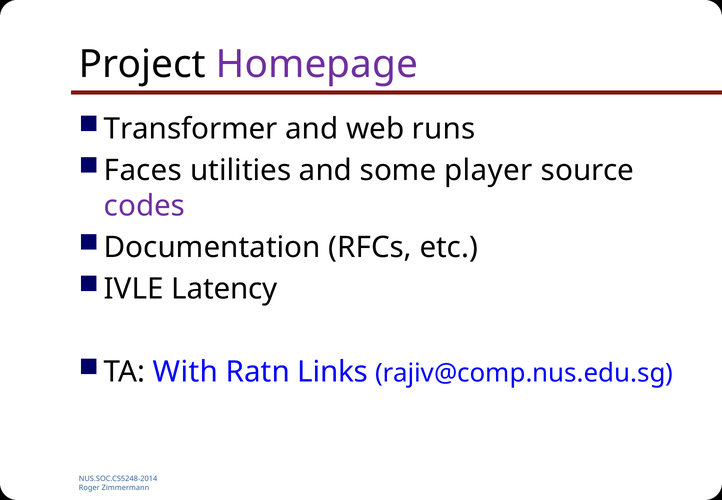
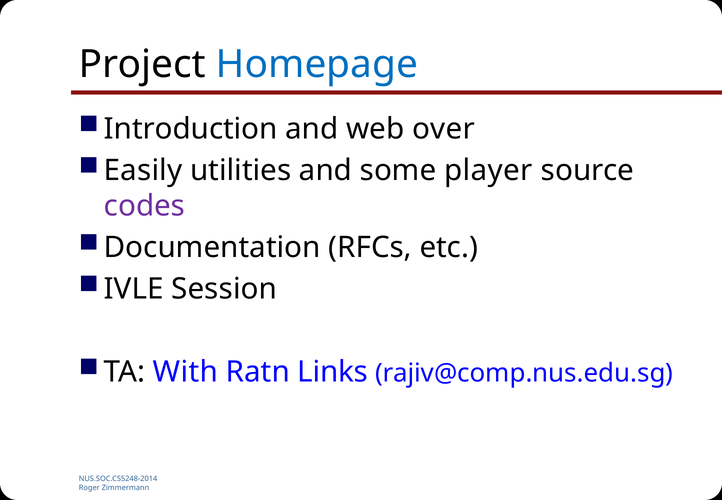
Homepage colour: purple -> blue (317, 65)
Transformer: Transformer -> Introduction (191, 129)
runs: runs -> over (444, 129)
Faces: Faces -> Easily (143, 170)
Latency: Latency -> Session (224, 289)
